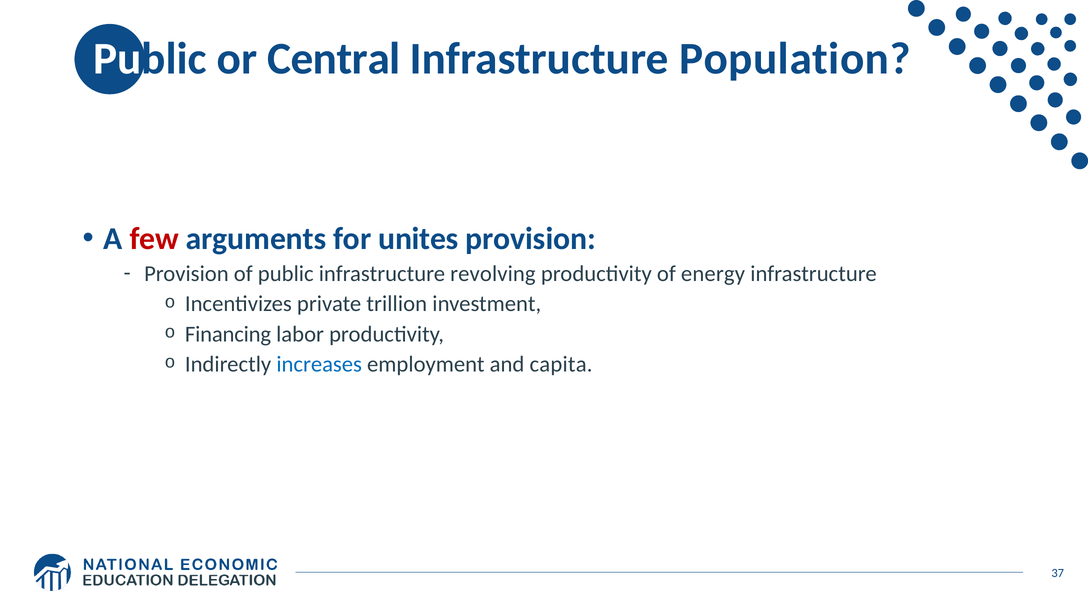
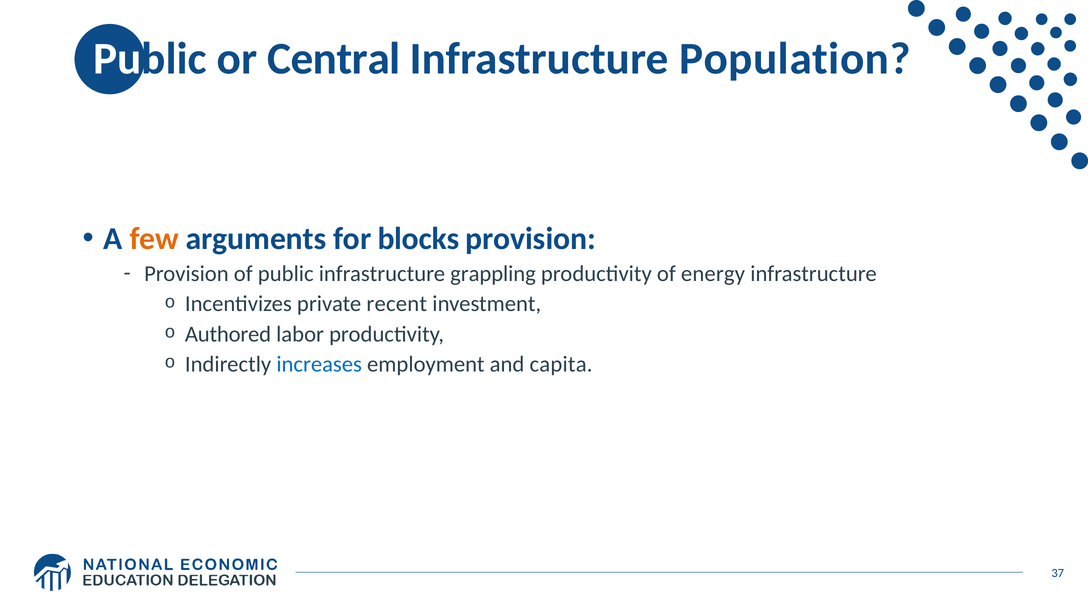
few colour: red -> orange (154, 239)
unites: unites -> blocks (418, 239)
revolving: revolving -> grappling (493, 274)
trillion: trillion -> recent (397, 304)
Financing: Financing -> Authored (228, 334)
